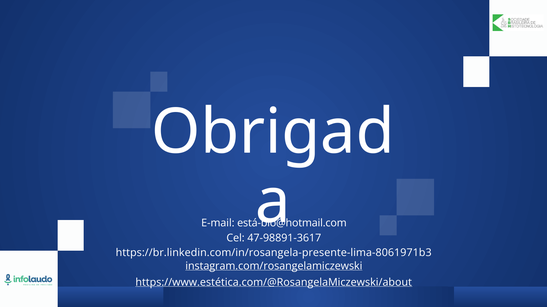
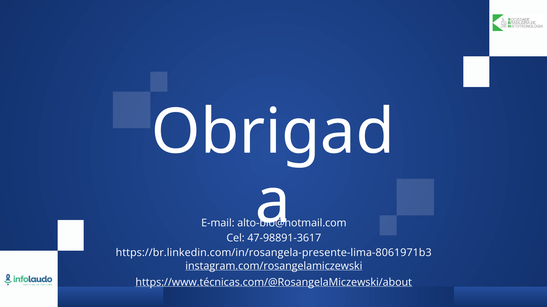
está-bio@hotmail.com: está-bio@hotmail.com -> alto-bio@hotmail.com (292, 223)
https://www.estética.com/@RosangelaMiczewski/about: https://www.estética.com/@RosangelaMiczewski/about -> https://www.técnicas.com/@RosangelaMiczewski/about (274, 283)
